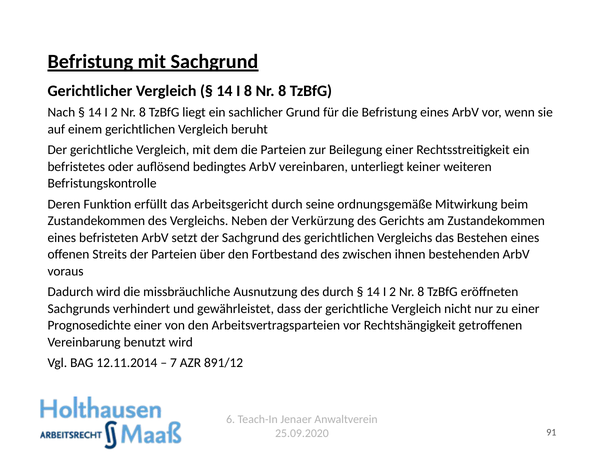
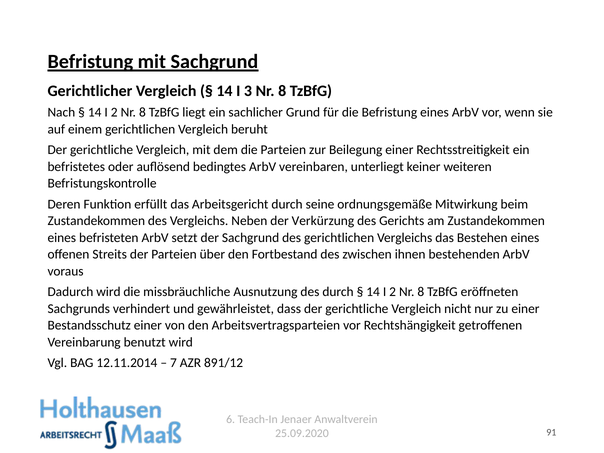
I 8: 8 -> 3 (248, 91)
Prognosedichte: Prognosedichte -> Bestandsschutz (89, 325)
